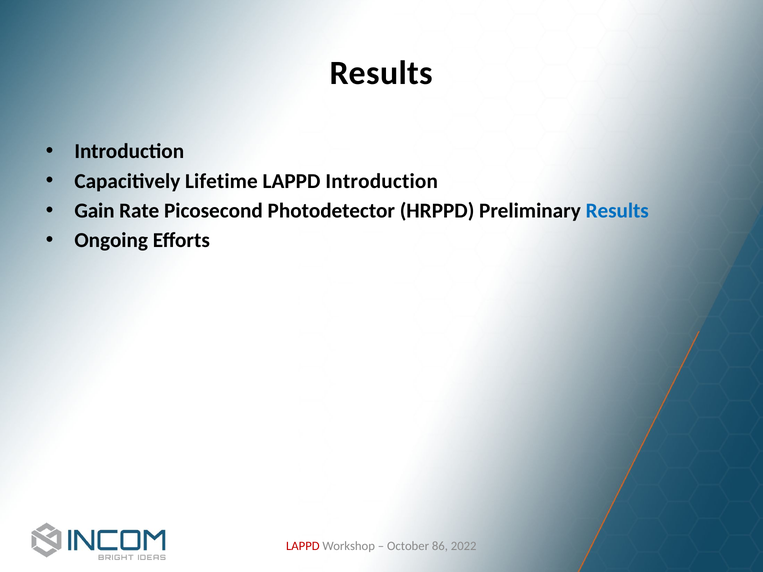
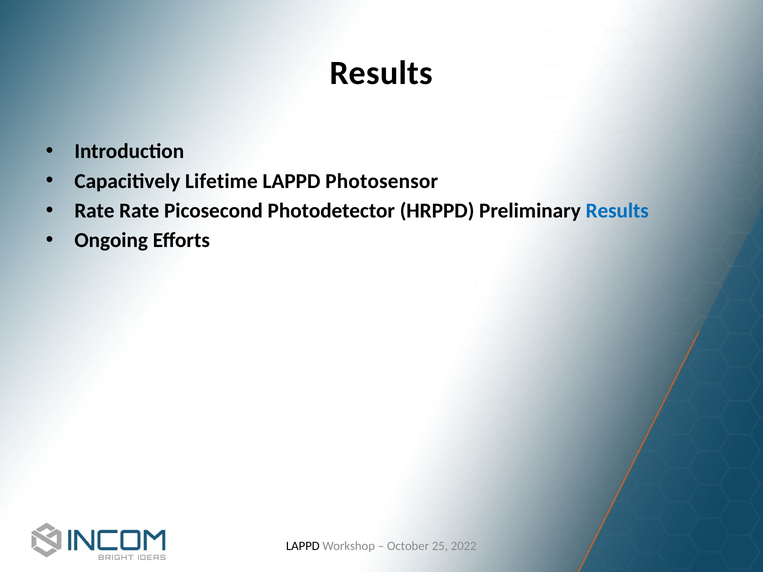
LAPPD Introduction: Introduction -> Photosensor (382, 181)
Gain: Gain -> Rate (94, 211)
LAPPD colour: red -> black (303, 546)
86: 86 -> 25 (440, 546)
